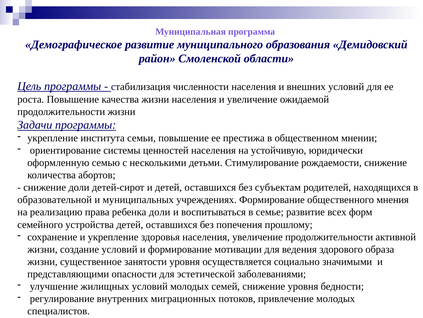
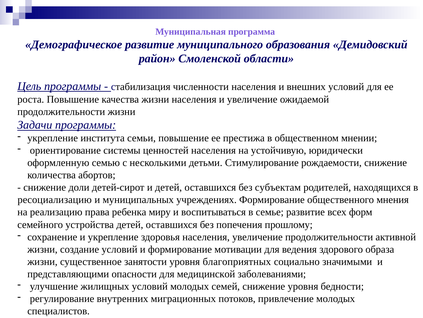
образовательной: образовательной -> ресоциализацию (55, 199)
ребенка доли: доли -> миру (160, 212)
осуществляется: осуществляется -> благоприятных (237, 261)
эстетической: эстетической -> медицинской (206, 273)
